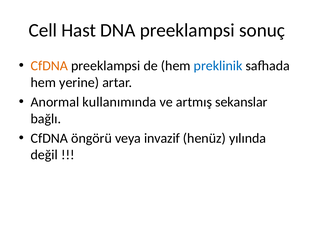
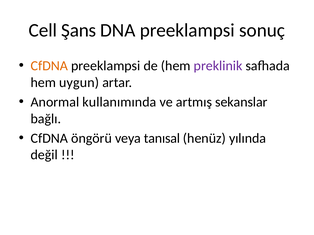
Hast: Hast -> Şans (79, 30)
preklinik colour: blue -> purple (218, 66)
yerine: yerine -> uygun (79, 83)
invazif: invazif -> tanısal (162, 138)
